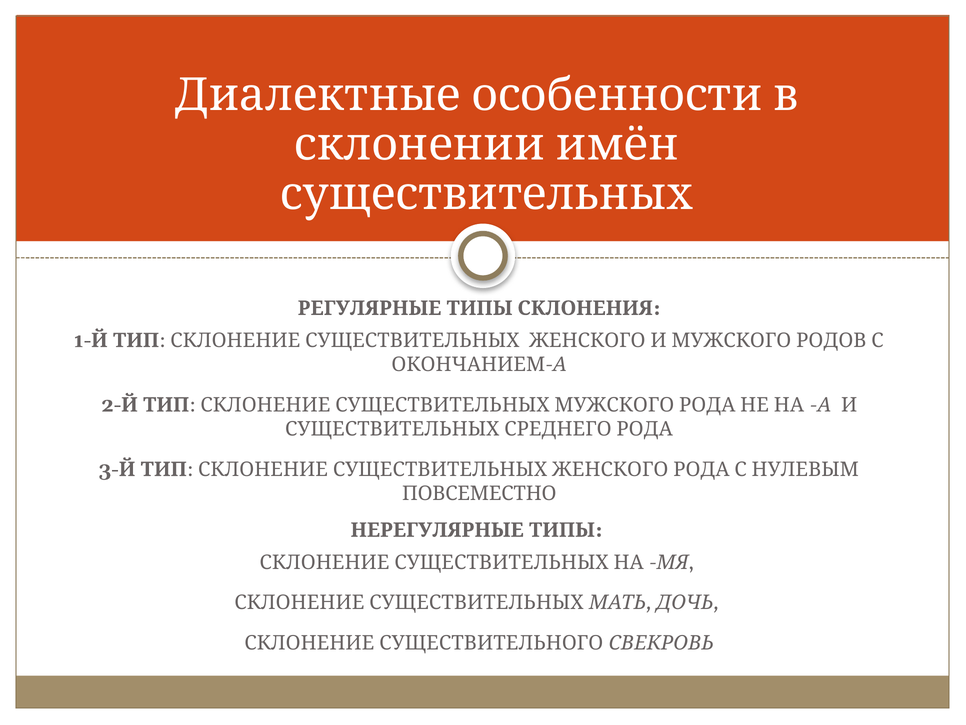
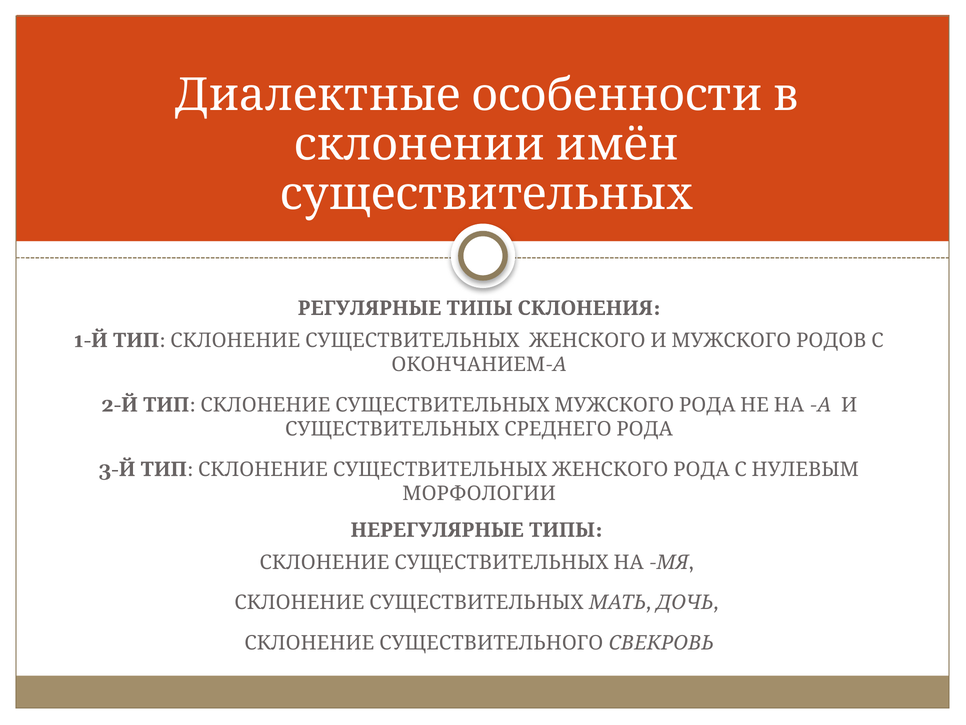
ПОВСЕМЕСТНО: ПОВСЕМЕСТНО -> МОРФОЛОГИИ (479, 493)
